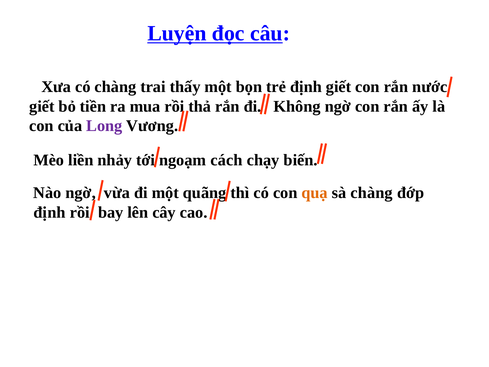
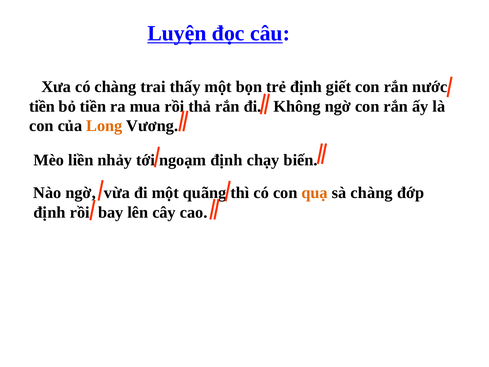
giết: giết -> tiền (42, 106)
Long colour: purple -> orange (104, 126)
ngoạm cách: cách -> định (226, 160)
